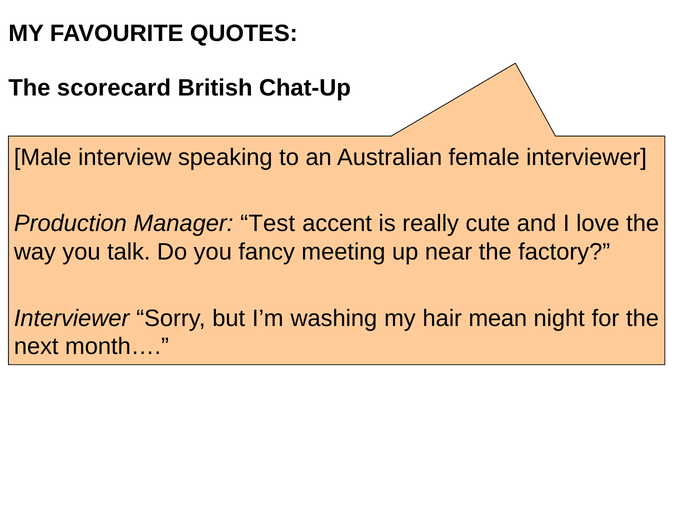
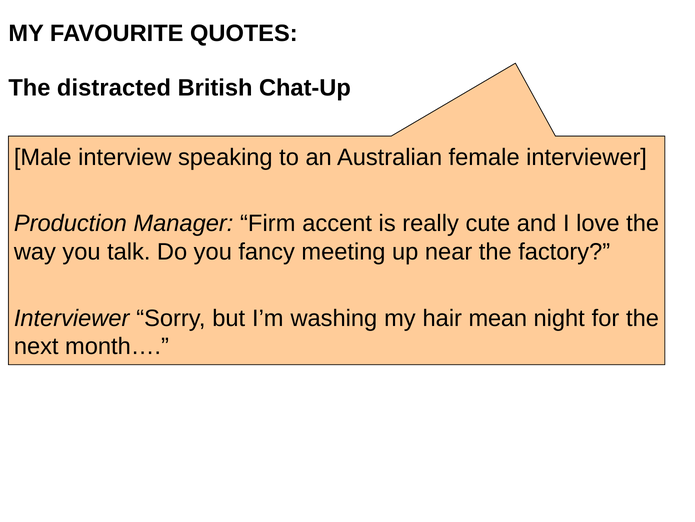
scorecard: scorecard -> distracted (114, 88)
Test: Test -> Firm (268, 223)
